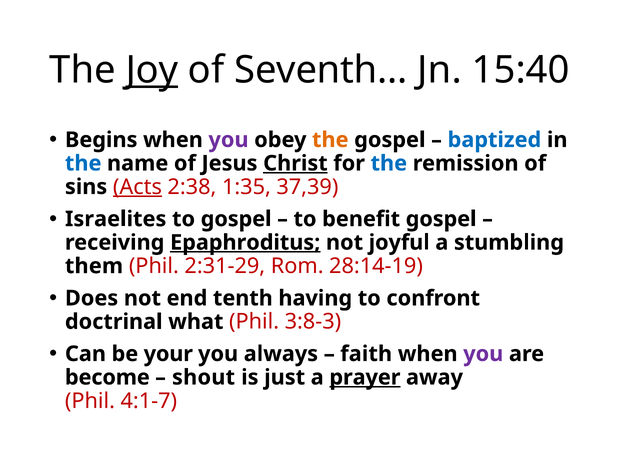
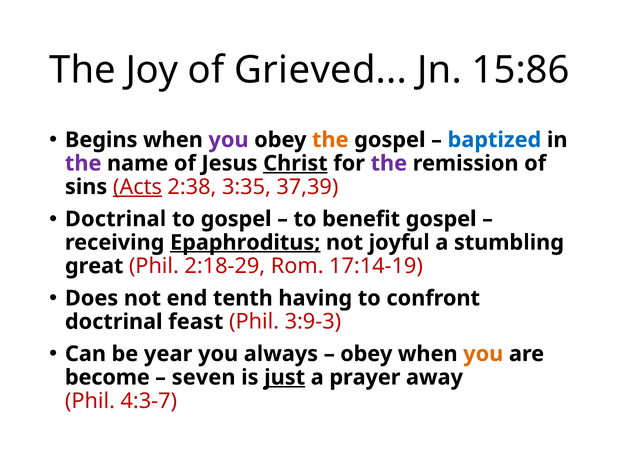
Joy underline: present -> none (152, 70)
Seventh: Seventh -> Grieved (321, 70)
15:40: 15:40 -> 15:86 (521, 70)
the colour: blue -> purple (83, 163)
the colour: blue -> purple (389, 163)
1:35: 1:35 -> 3:35 (246, 187)
Israelites: Israelites -> Doctrinal (116, 219)
them: them -> great (94, 266)
2:31-29: 2:31-29 -> 2:18-29 (225, 266)
28:14-19: 28:14-19 -> 17:14-19 (376, 266)
what: what -> feast (196, 321)
3:8-3: 3:8-3 -> 3:9-3 (313, 321)
your: your -> year (168, 354)
faith: faith -> obey (366, 354)
you colour: purple -> orange (483, 354)
shout: shout -> seven (204, 377)
just underline: none -> present (285, 377)
prayer underline: present -> none (365, 377)
4:1-7: 4:1-7 -> 4:3-7 (149, 400)
